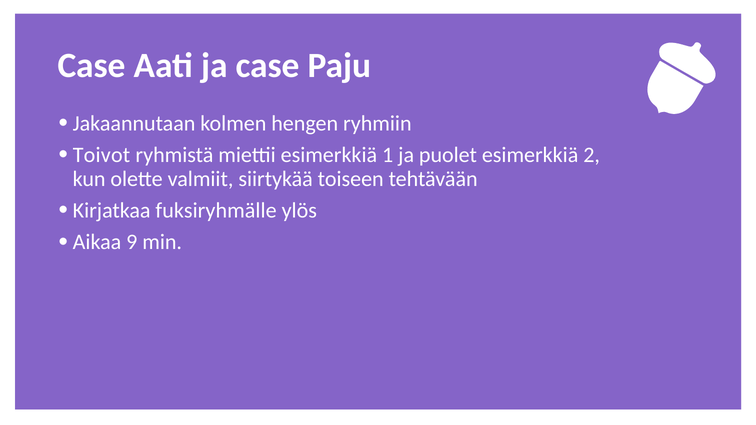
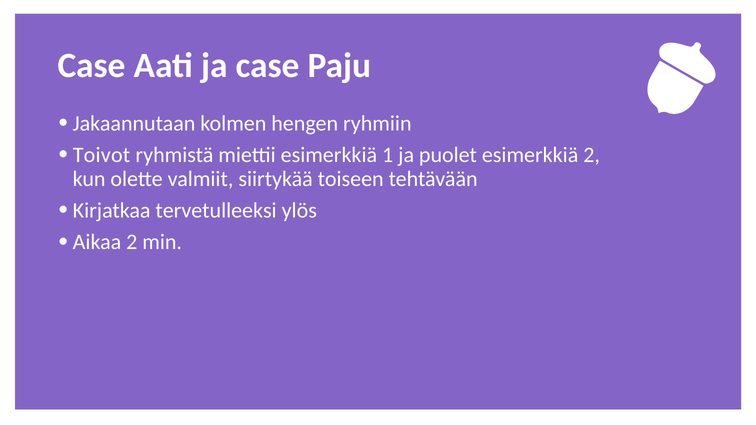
fuksiryhmälle: fuksiryhmälle -> tervetulleeksi (216, 211)
Aikaa 9: 9 -> 2 (132, 242)
